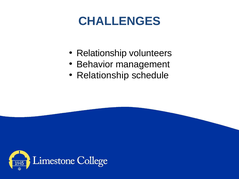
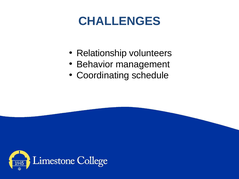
Relationship: Relationship -> Coordinating (103, 76)
